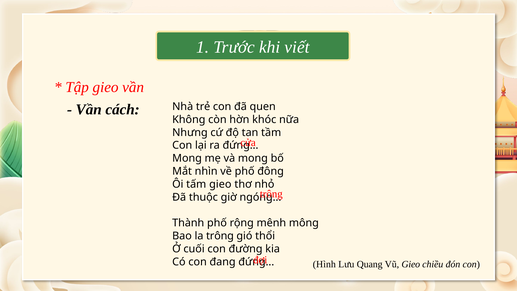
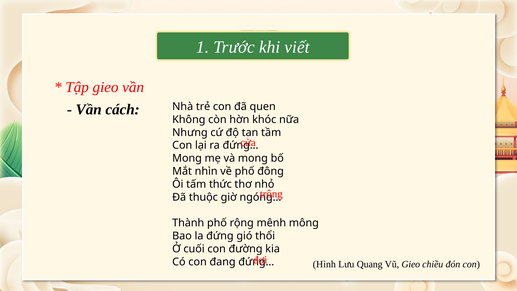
tấm gieo: gieo -> thức (220, 184)
la trông: trông -> đứng (220, 236)
